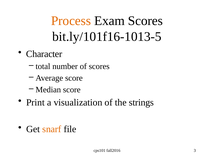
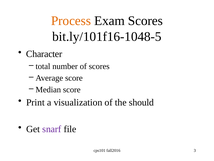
bit.ly/101f16-1013-5: bit.ly/101f16-1013-5 -> bit.ly/101f16-1048-5 (107, 36)
strings: strings -> should (141, 102)
snarf colour: orange -> purple (52, 129)
